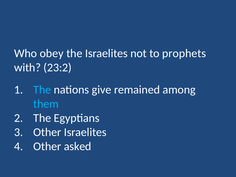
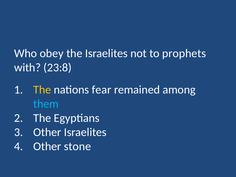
23:2: 23:2 -> 23:8 (58, 68)
The colour: light blue -> yellow (42, 90)
give: give -> fear (102, 90)
asked: asked -> stone (78, 146)
